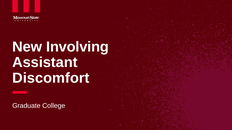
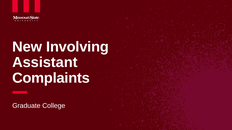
Discomfort: Discomfort -> Complaints (51, 78)
